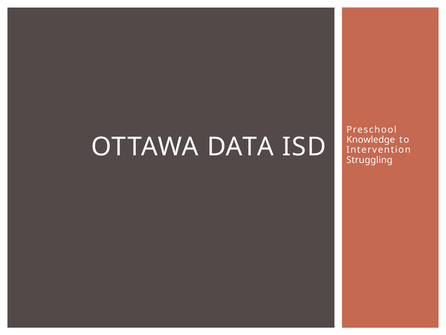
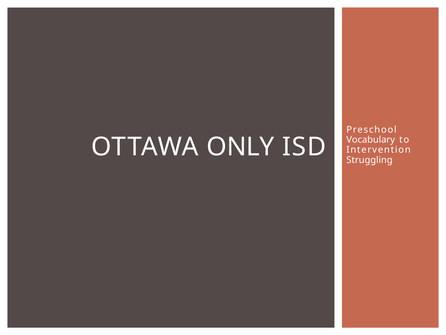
Knowledge: Knowledge -> Vocabulary (371, 140)
DATA: DATA -> ONLY (240, 147)
